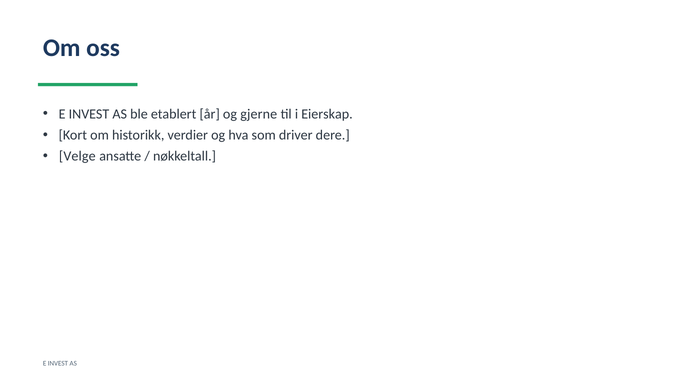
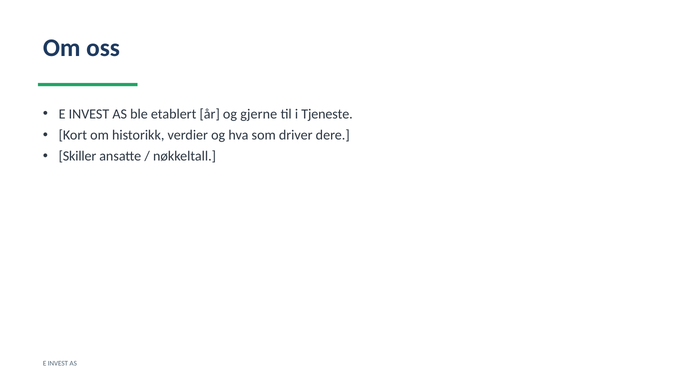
Eierskap: Eierskap -> Tjeneste (327, 114)
Velge: Velge -> Skiller (77, 156)
